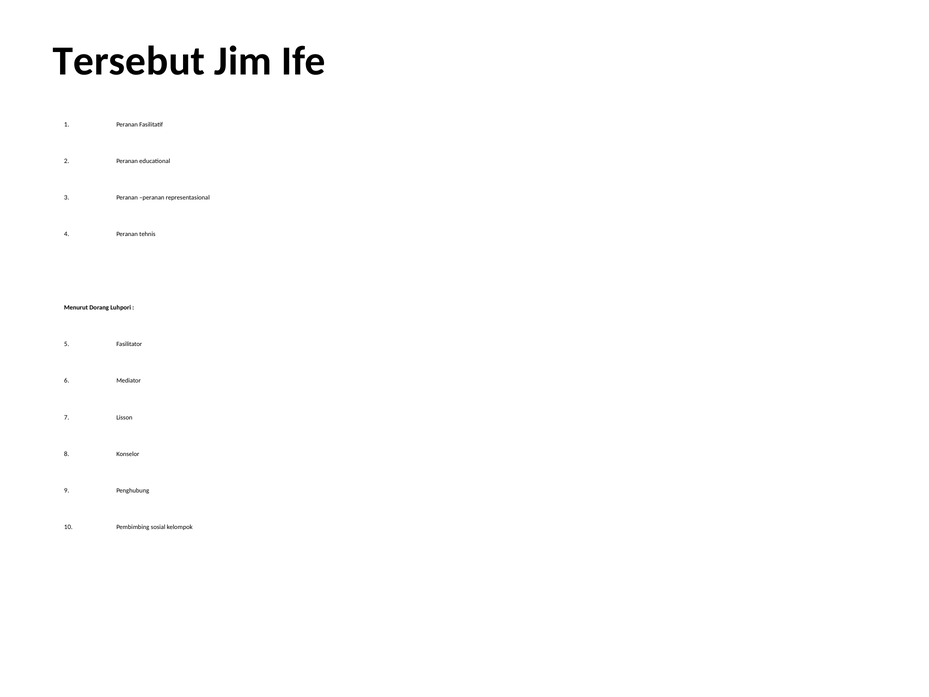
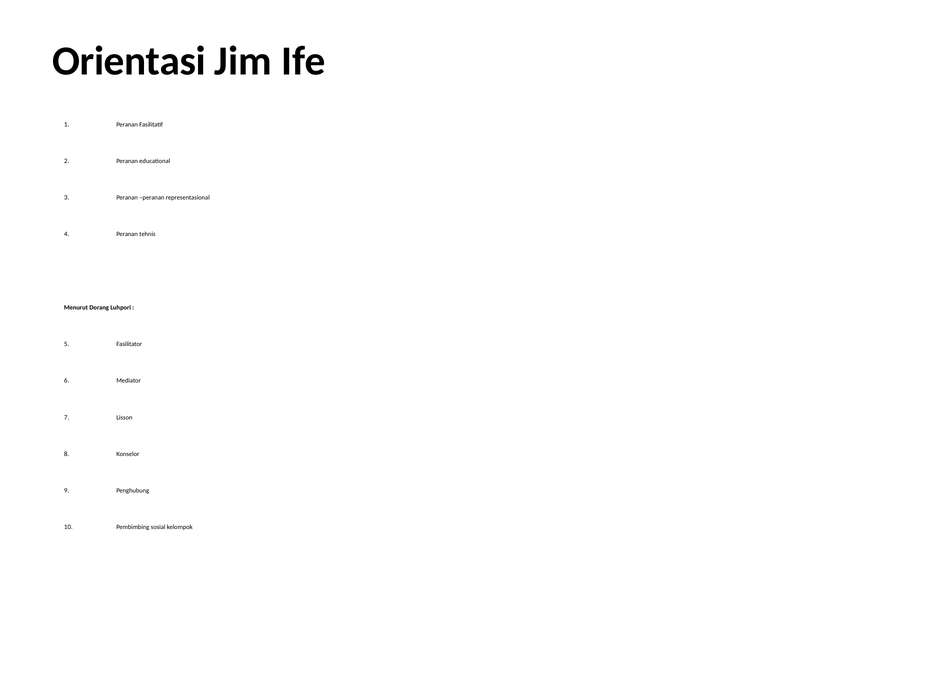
Tersebut: Tersebut -> Orientasi (129, 61)
